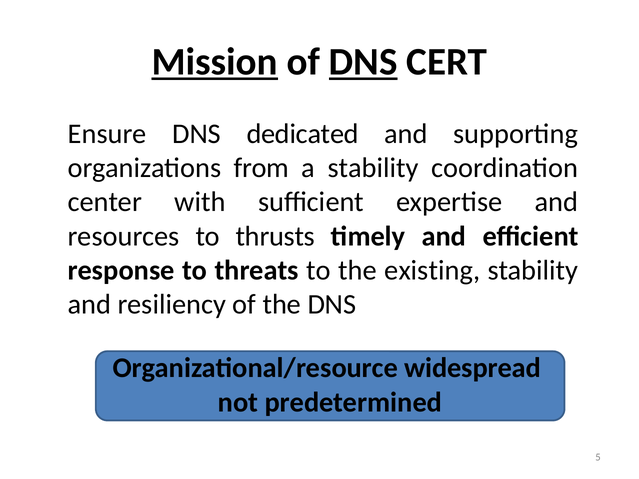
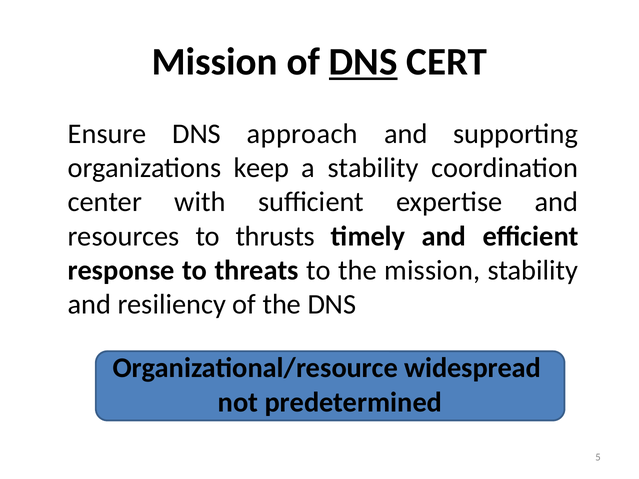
Mission underline: present -> none (215, 62)
dedicated: dedicated -> approach (302, 134)
from: from -> keep (261, 168)
the existing: existing -> mission (432, 270)
